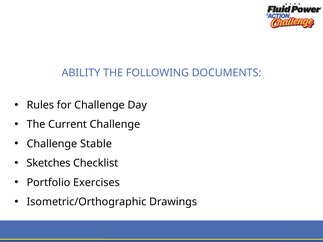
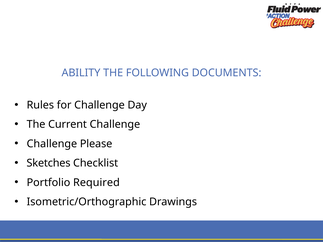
Stable: Stable -> Please (96, 144)
Exercises: Exercises -> Required (96, 183)
